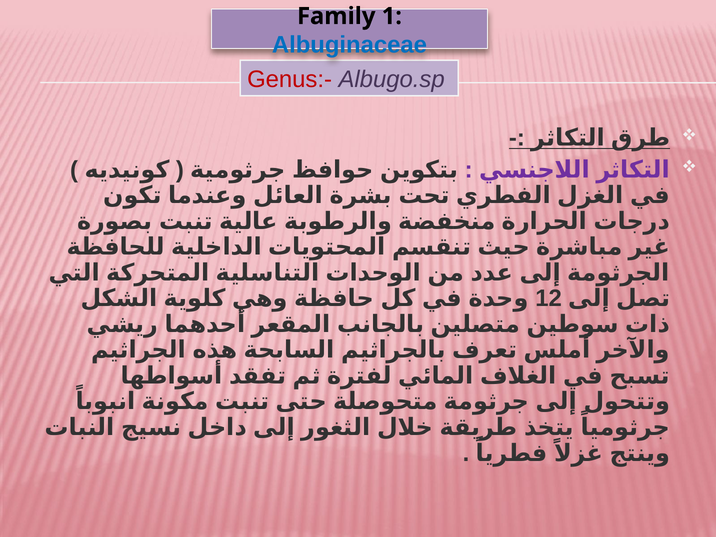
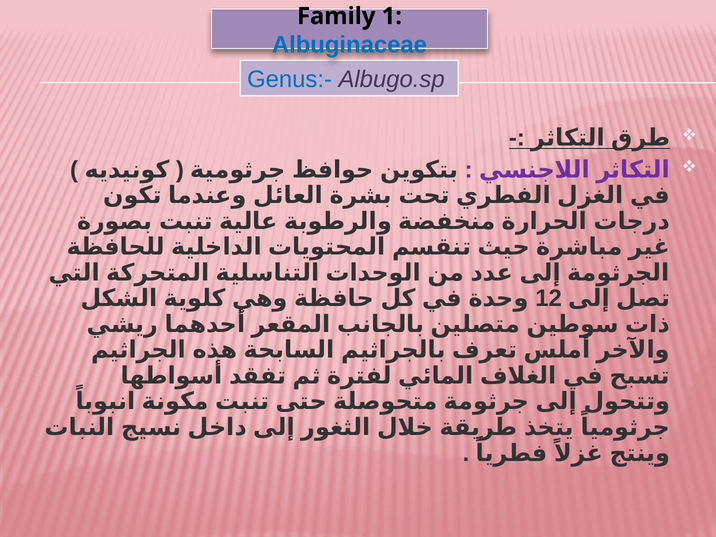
Genus:- colour: red -> blue (290, 80)
